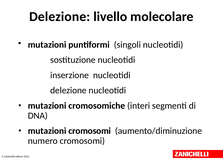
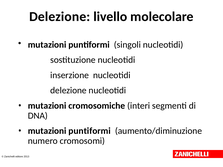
cromosomi: cromosomi -> puntiformi (90, 131)
